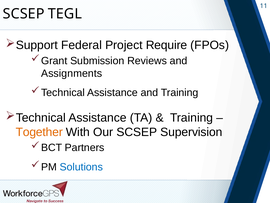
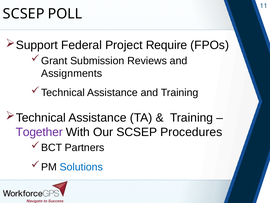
TEGL: TEGL -> POLL (65, 14)
Together colour: orange -> purple (39, 132)
Supervision: Supervision -> Procedures (191, 132)
